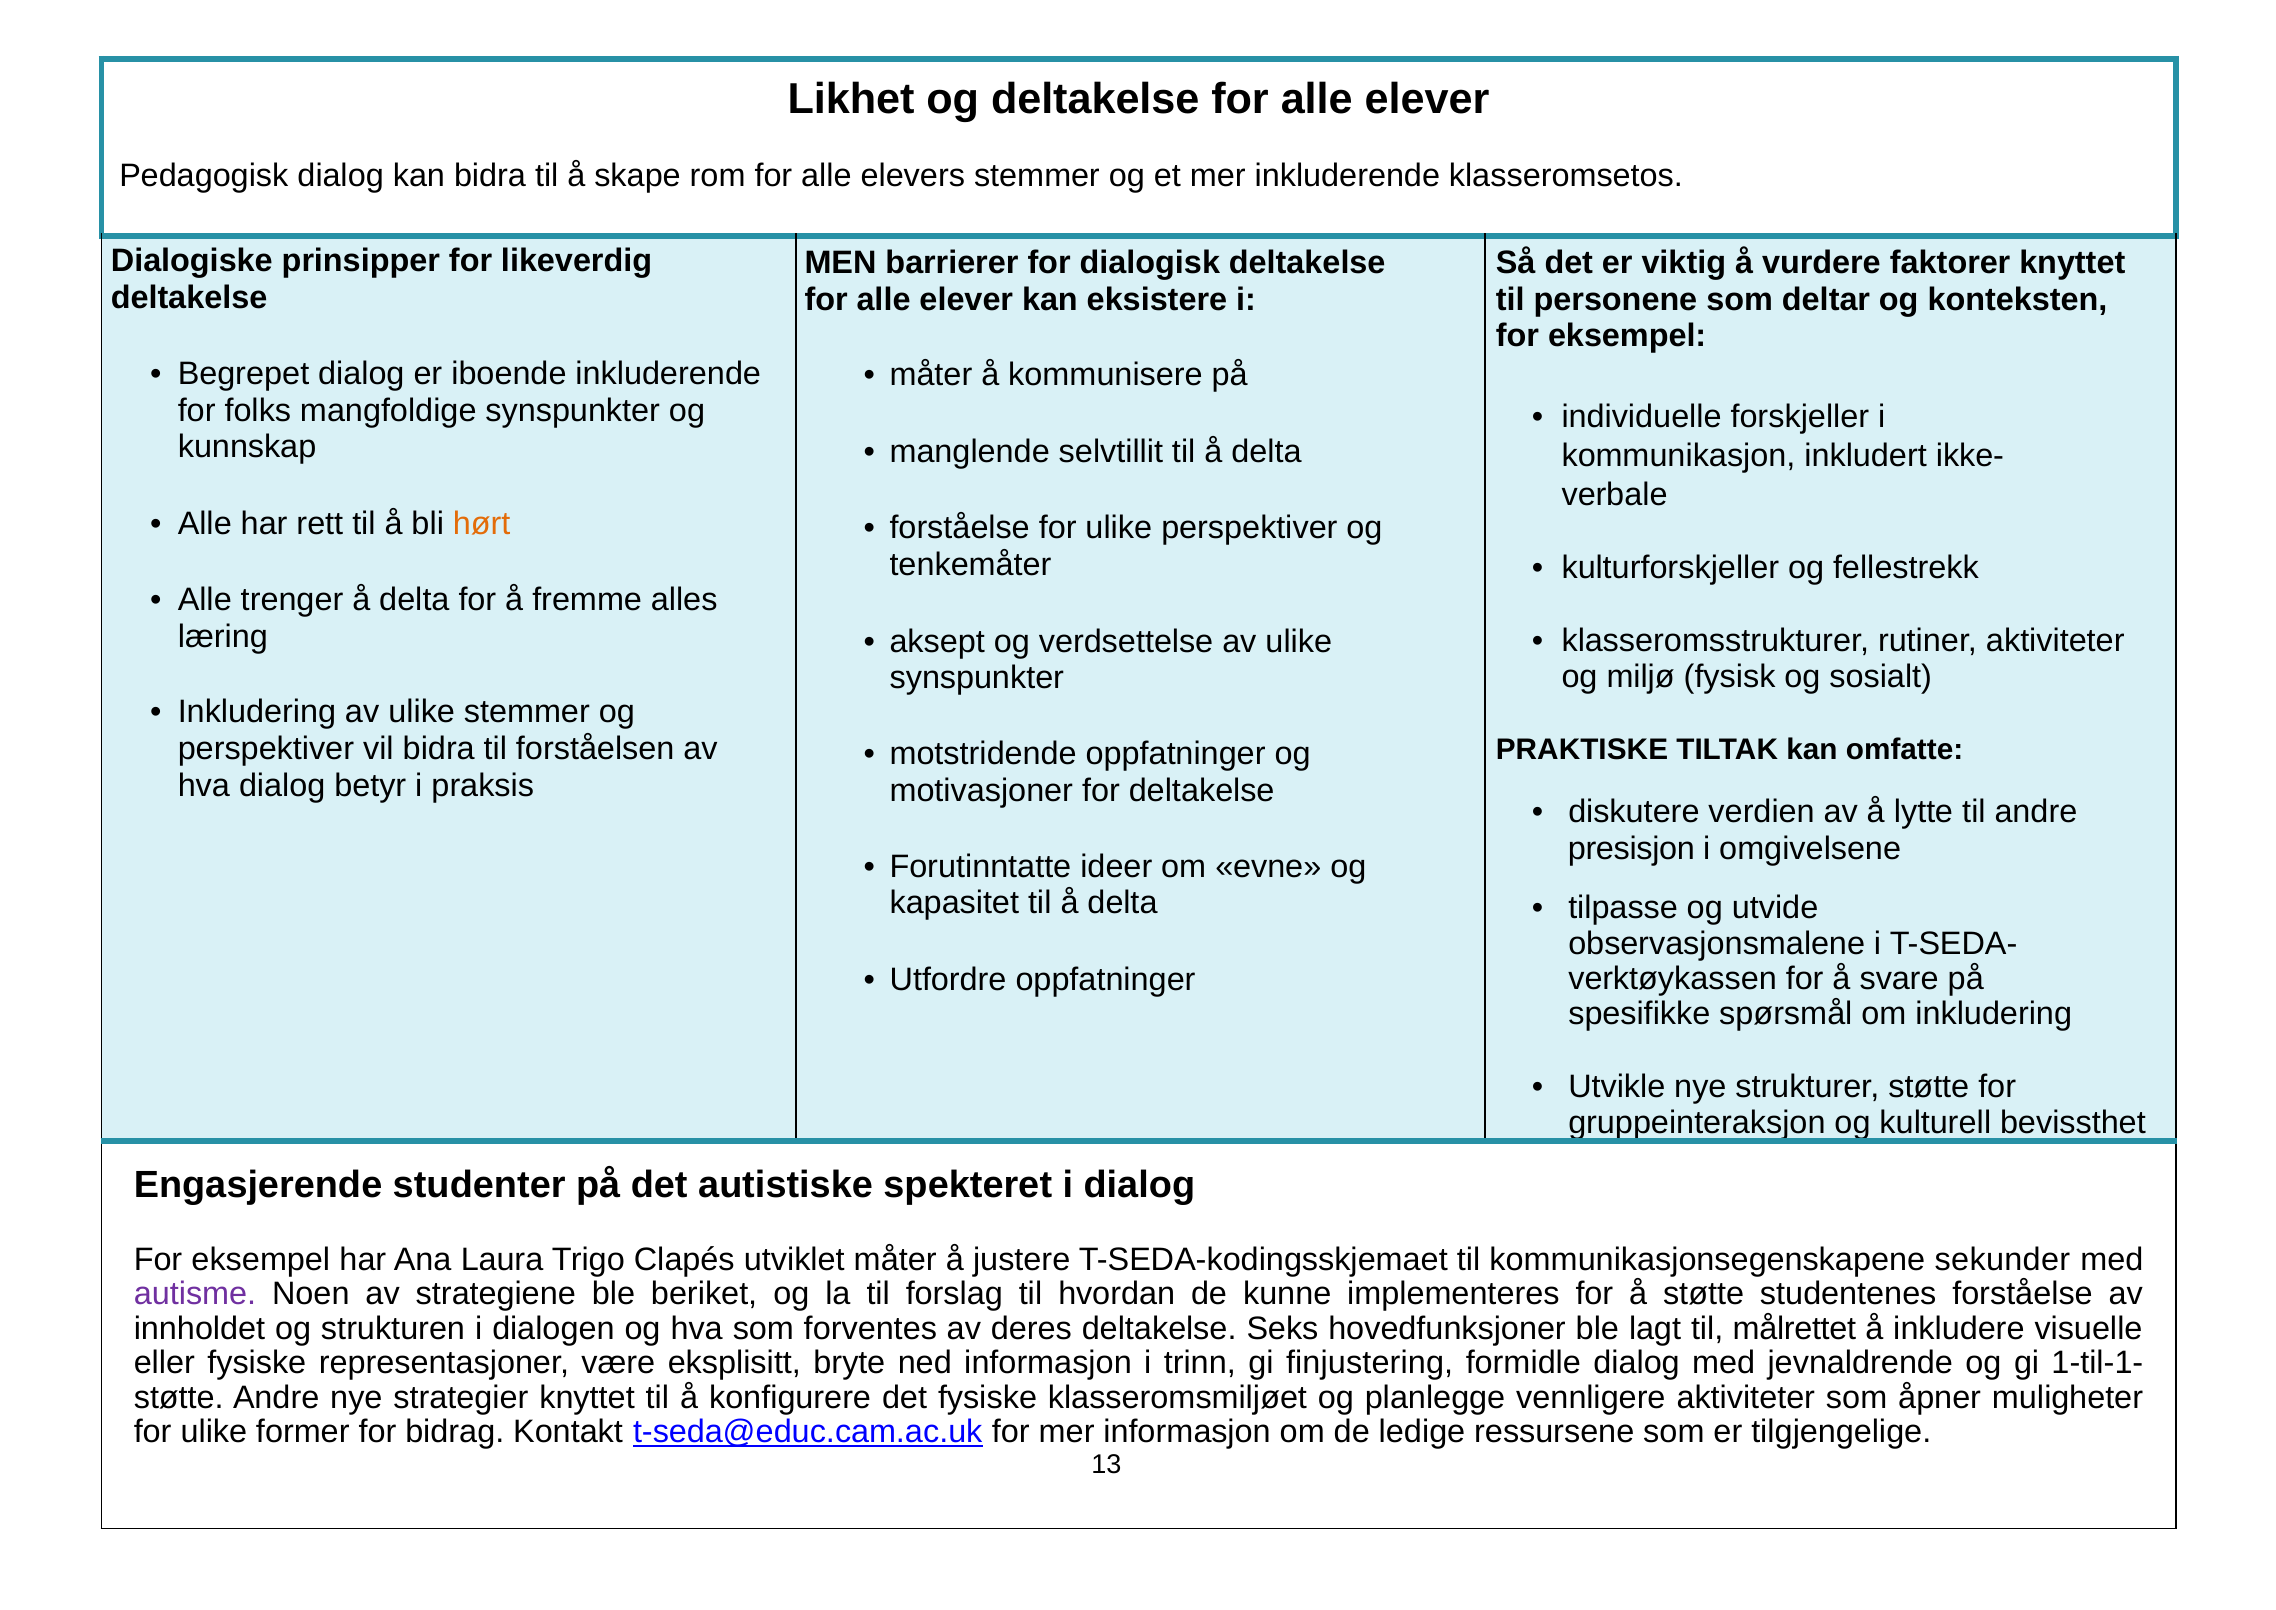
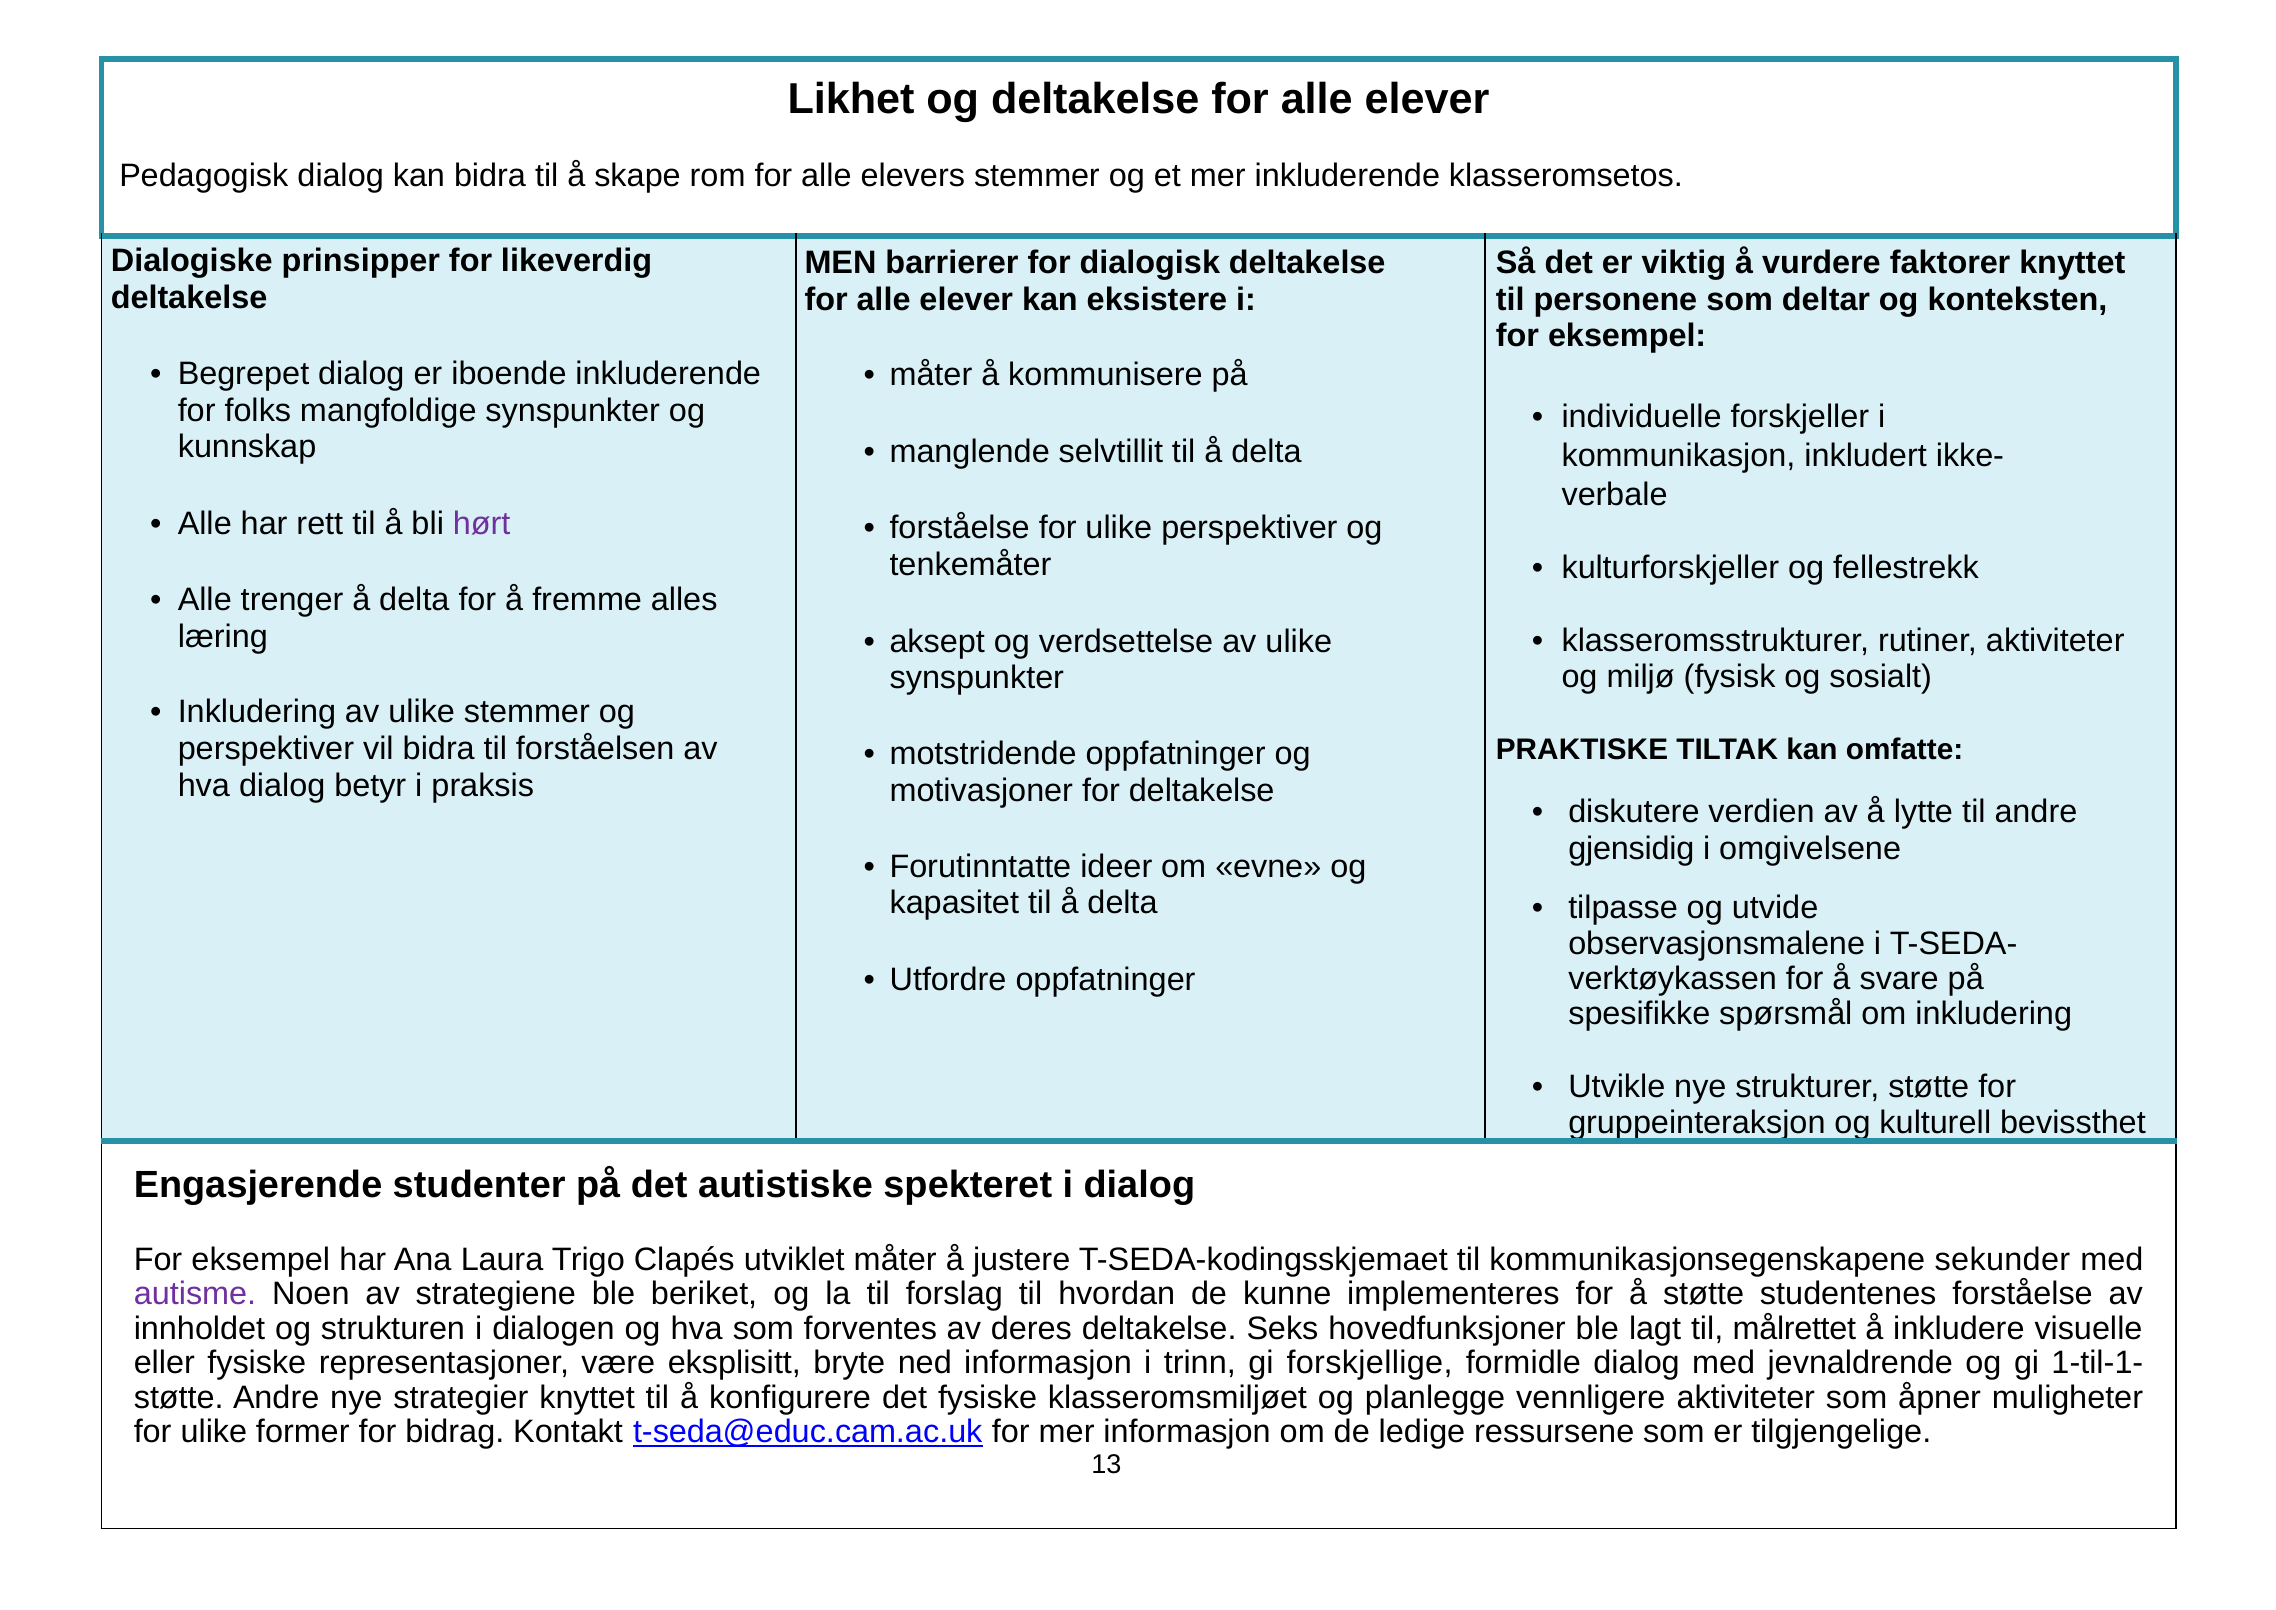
hørt colour: orange -> purple (482, 524)
presisjon: presisjon -> gjensidig (1631, 849)
finjustering: finjustering -> forskjellige (1370, 1363)
